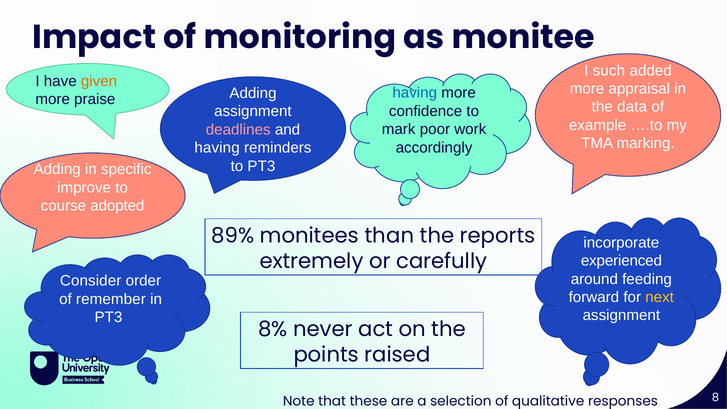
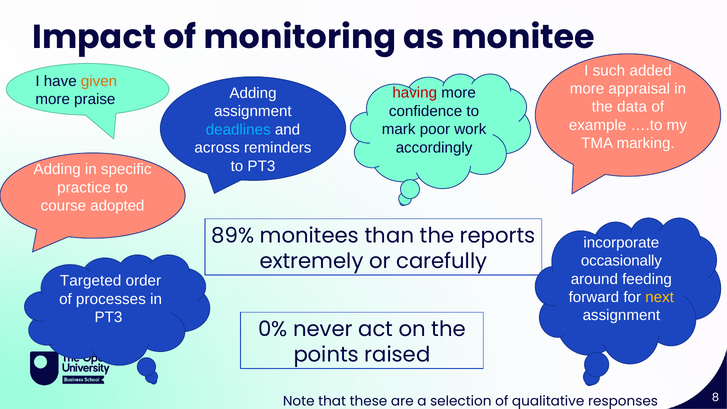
having colour: blue -> red (415, 93)
deadlines colour: pink -> light blue (238, 130)
having: having -> across (217, 148)
improve: improve -> practice (84, 188)
experienced: experienced -> occasionally (621, 261)
Consider: Consider -> Targeted (91, 281)
remember: remember -> processes (111, 299)
8%: 8% -> 0% (273, 329)
